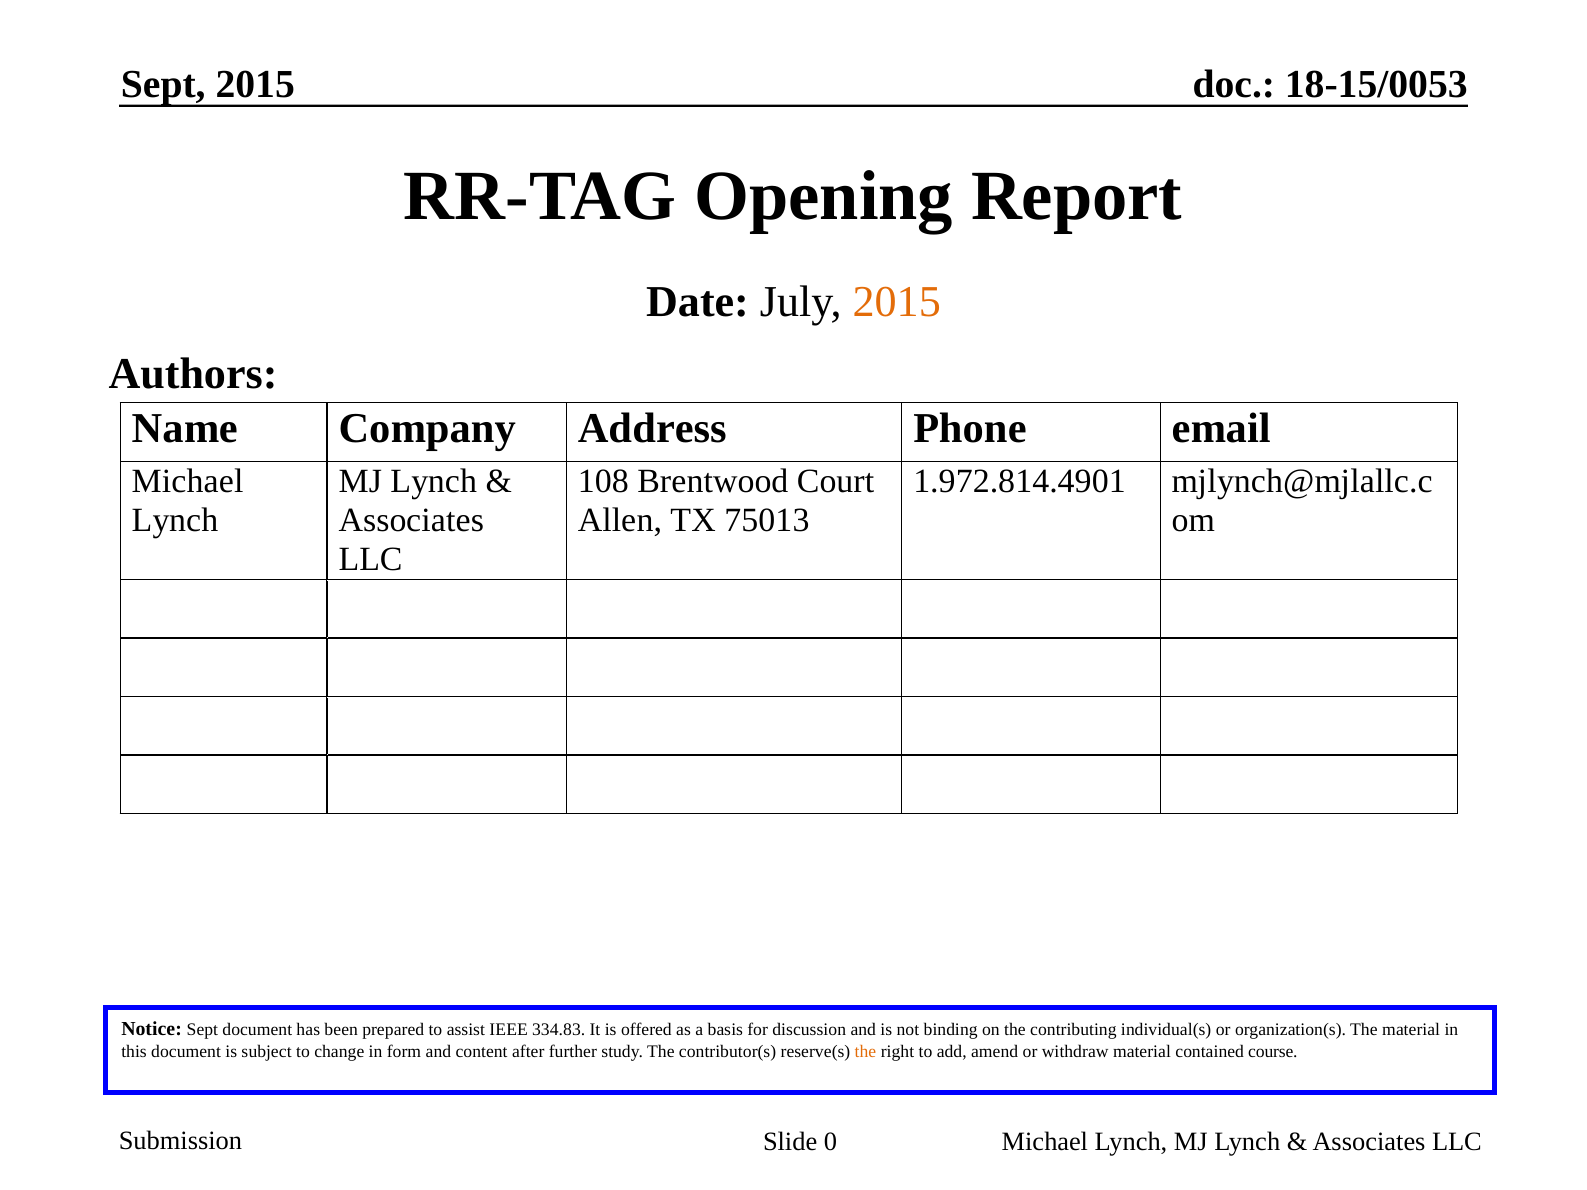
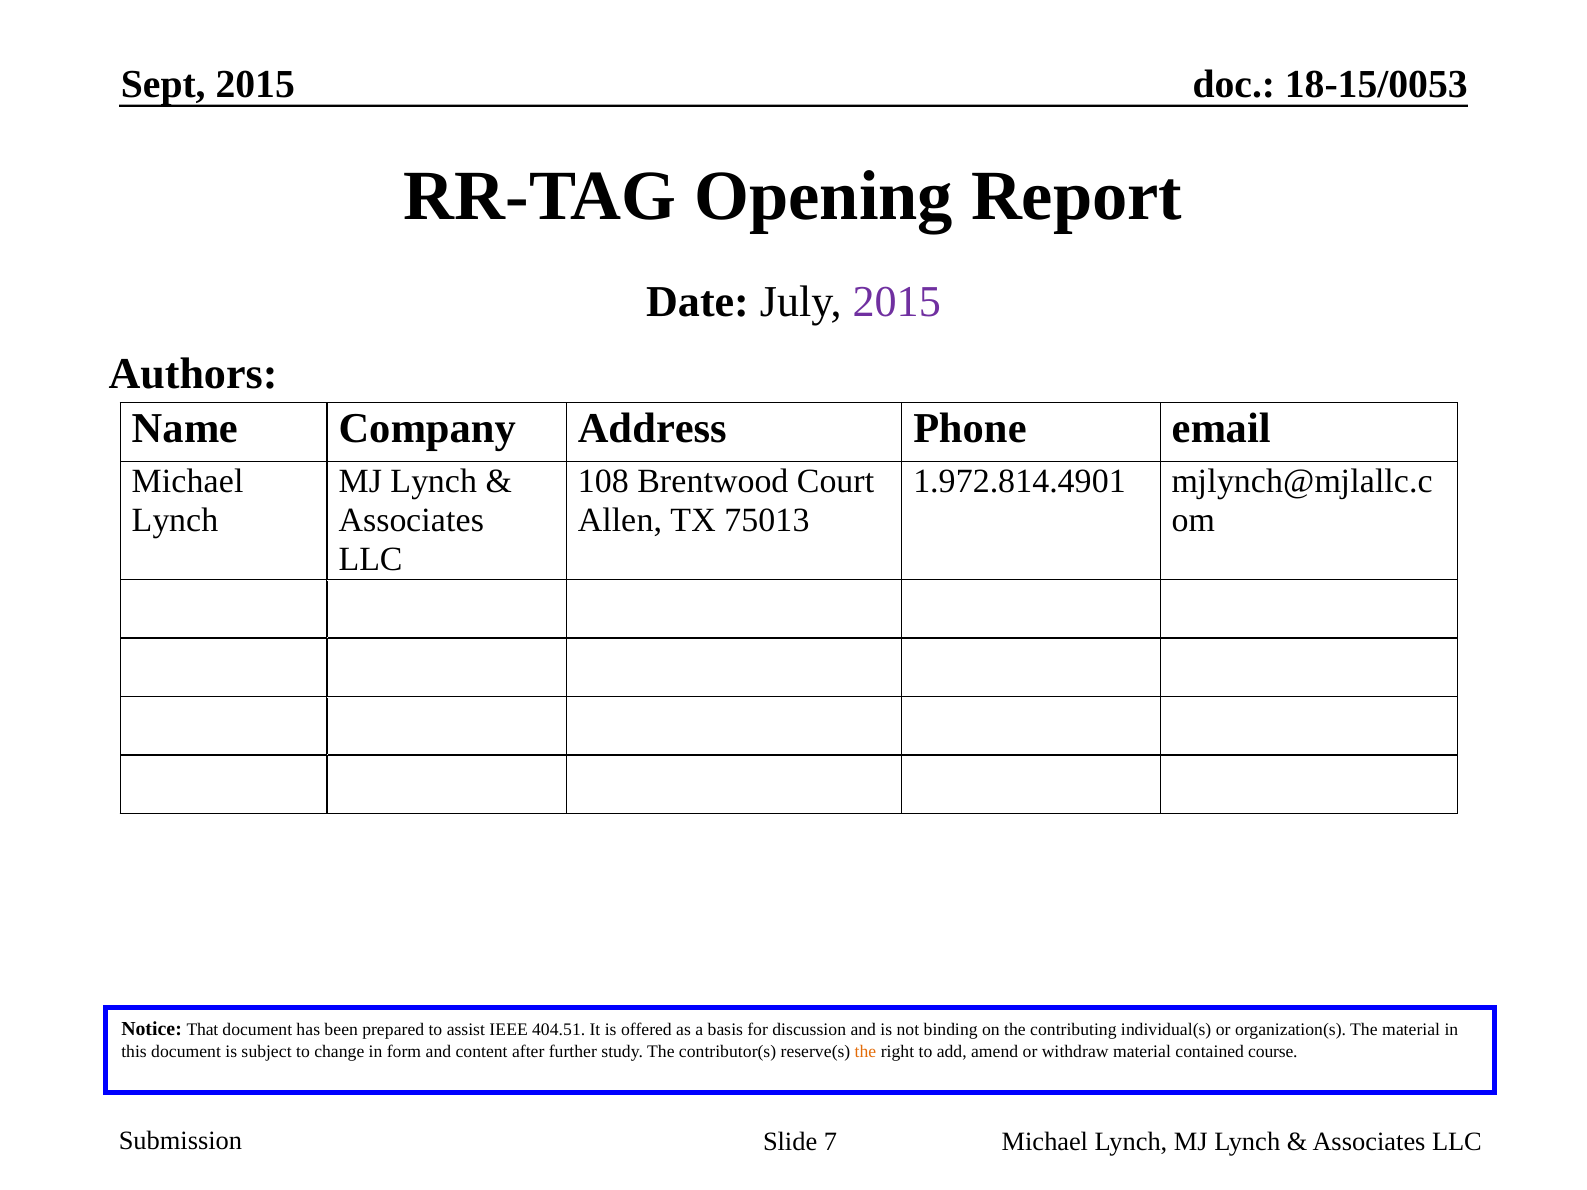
2015 colour: orange -> purple (897, 302)
Notice Sept: Sept -> That (202, 1030)
334.83: 334.83 -> 404.51 (559, 1030)
0: 0 -> 7 (830, 1142)
